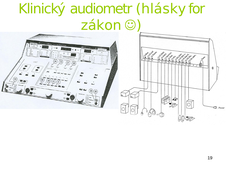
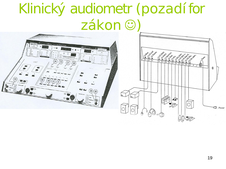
hlásky: hlásky -> pozadí (161, 9)
